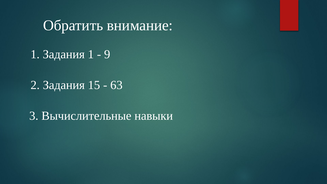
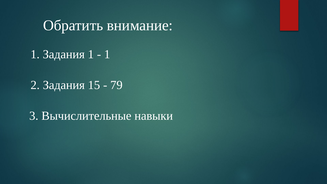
9: 9 -> 1 (107, 54)
63: 63 -> 79 (116, 85)
